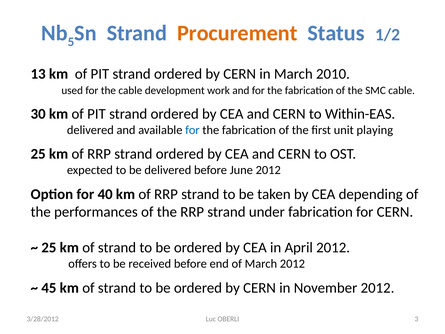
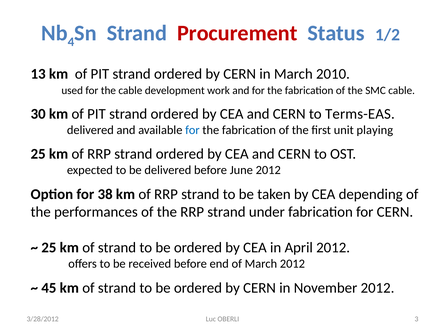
5: 5 -> 4 (71, 42)
Procurement colour: orange -> red (237, 33)
Within-EAS: Within-EAS -> Terms-EAS (360, 114)
40: 40 -> 38 (105, 194)
